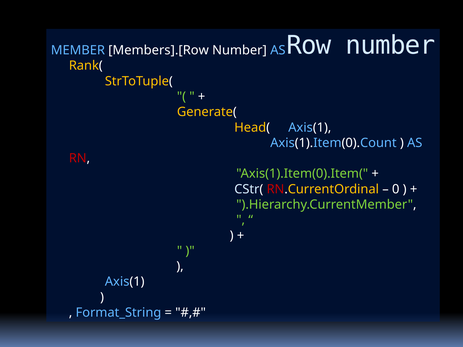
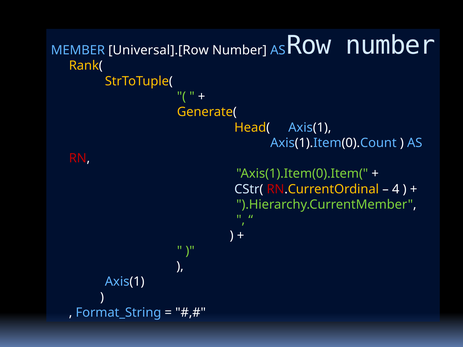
Members].[Row: Members].[Row -> Universal].[Row (159, 50)
0: 0 -> 4 (396, 189)
